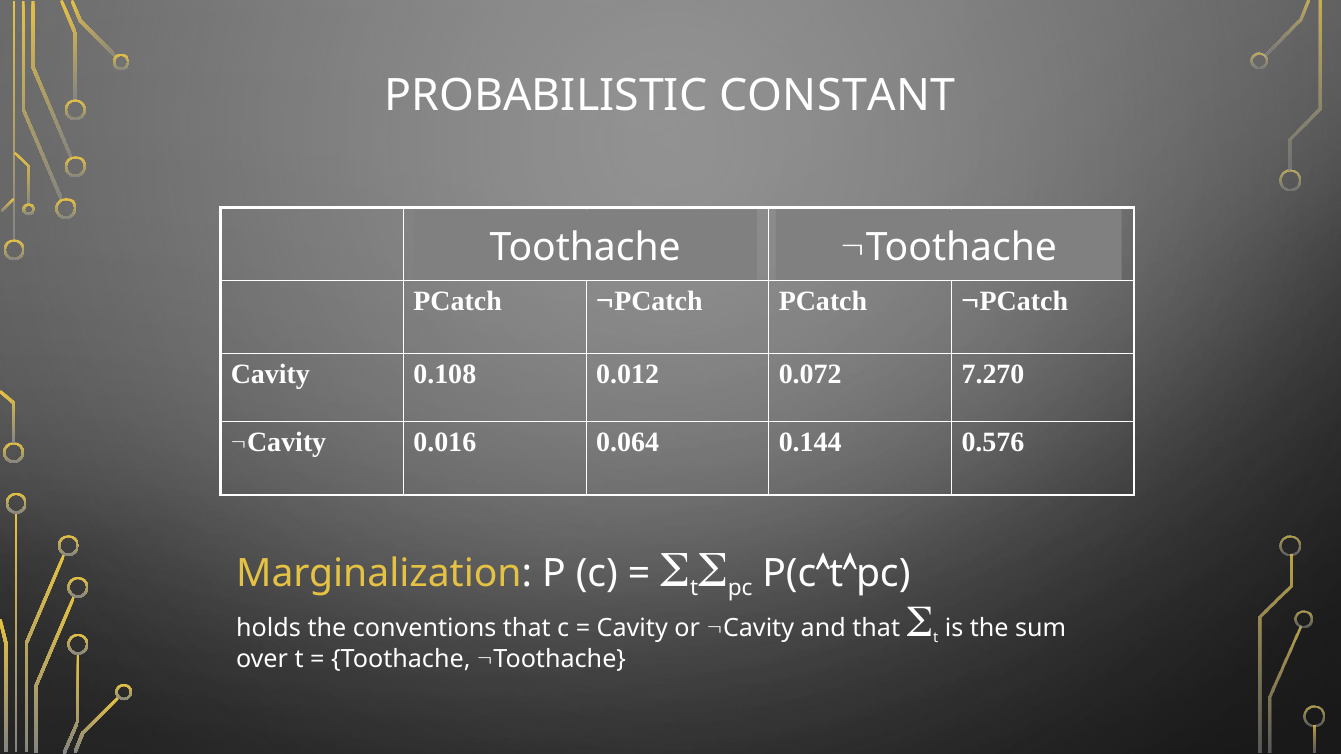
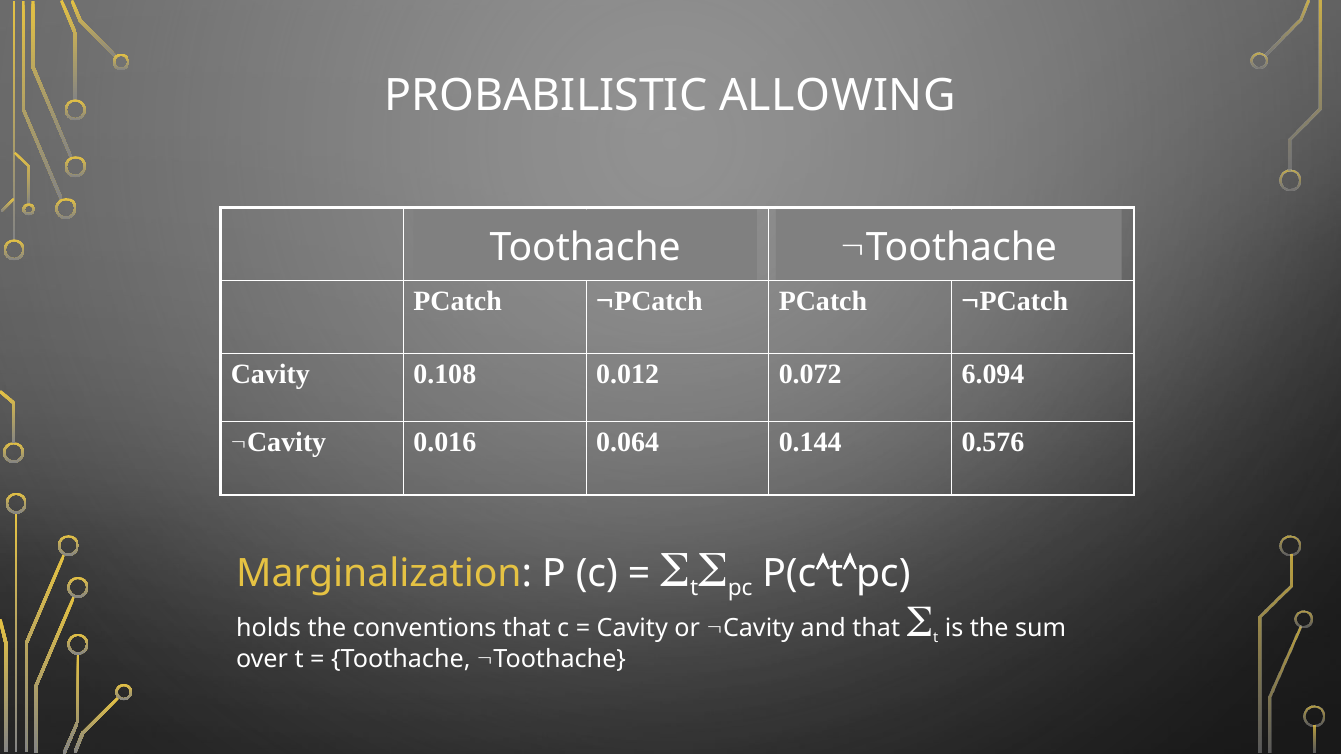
CONSTANT: CONSTANT -> ALLOWING (837, 96)
7.270: 7.270 -> 6.094 (993, 375)
